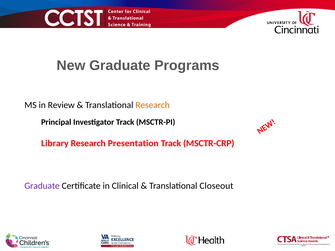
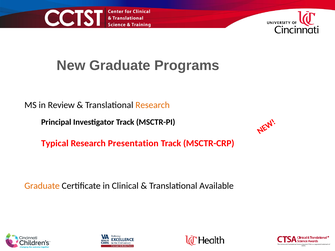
Library: Library -> Typical (55, 143)
Graduate colour: purple -> orange (42, 186)
Closeout: Closeout -> Available (217, 186)
